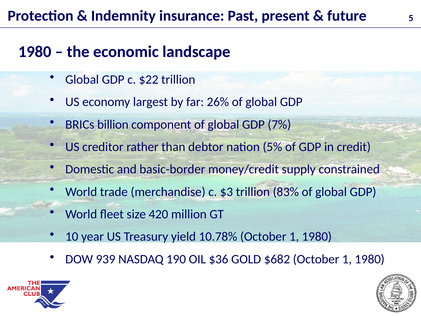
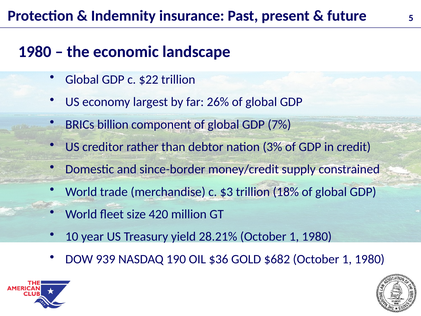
5%: 5% -> 3% (272, 147)
basic-border: basic-border -> since-border (172, 169)
83%: 83% -> 18% (286, 192)
10.78%: 10.78% -> 28.21% (218, 237)
